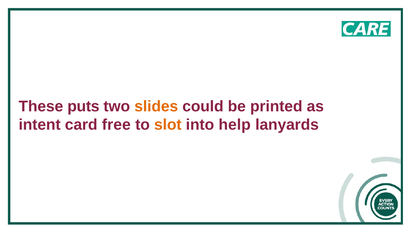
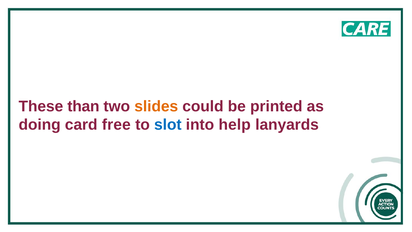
puts: puts -> than (83, 106)
intent: intent -> doing (40, 125)
slot colour: orange -> blue (168, 125)
